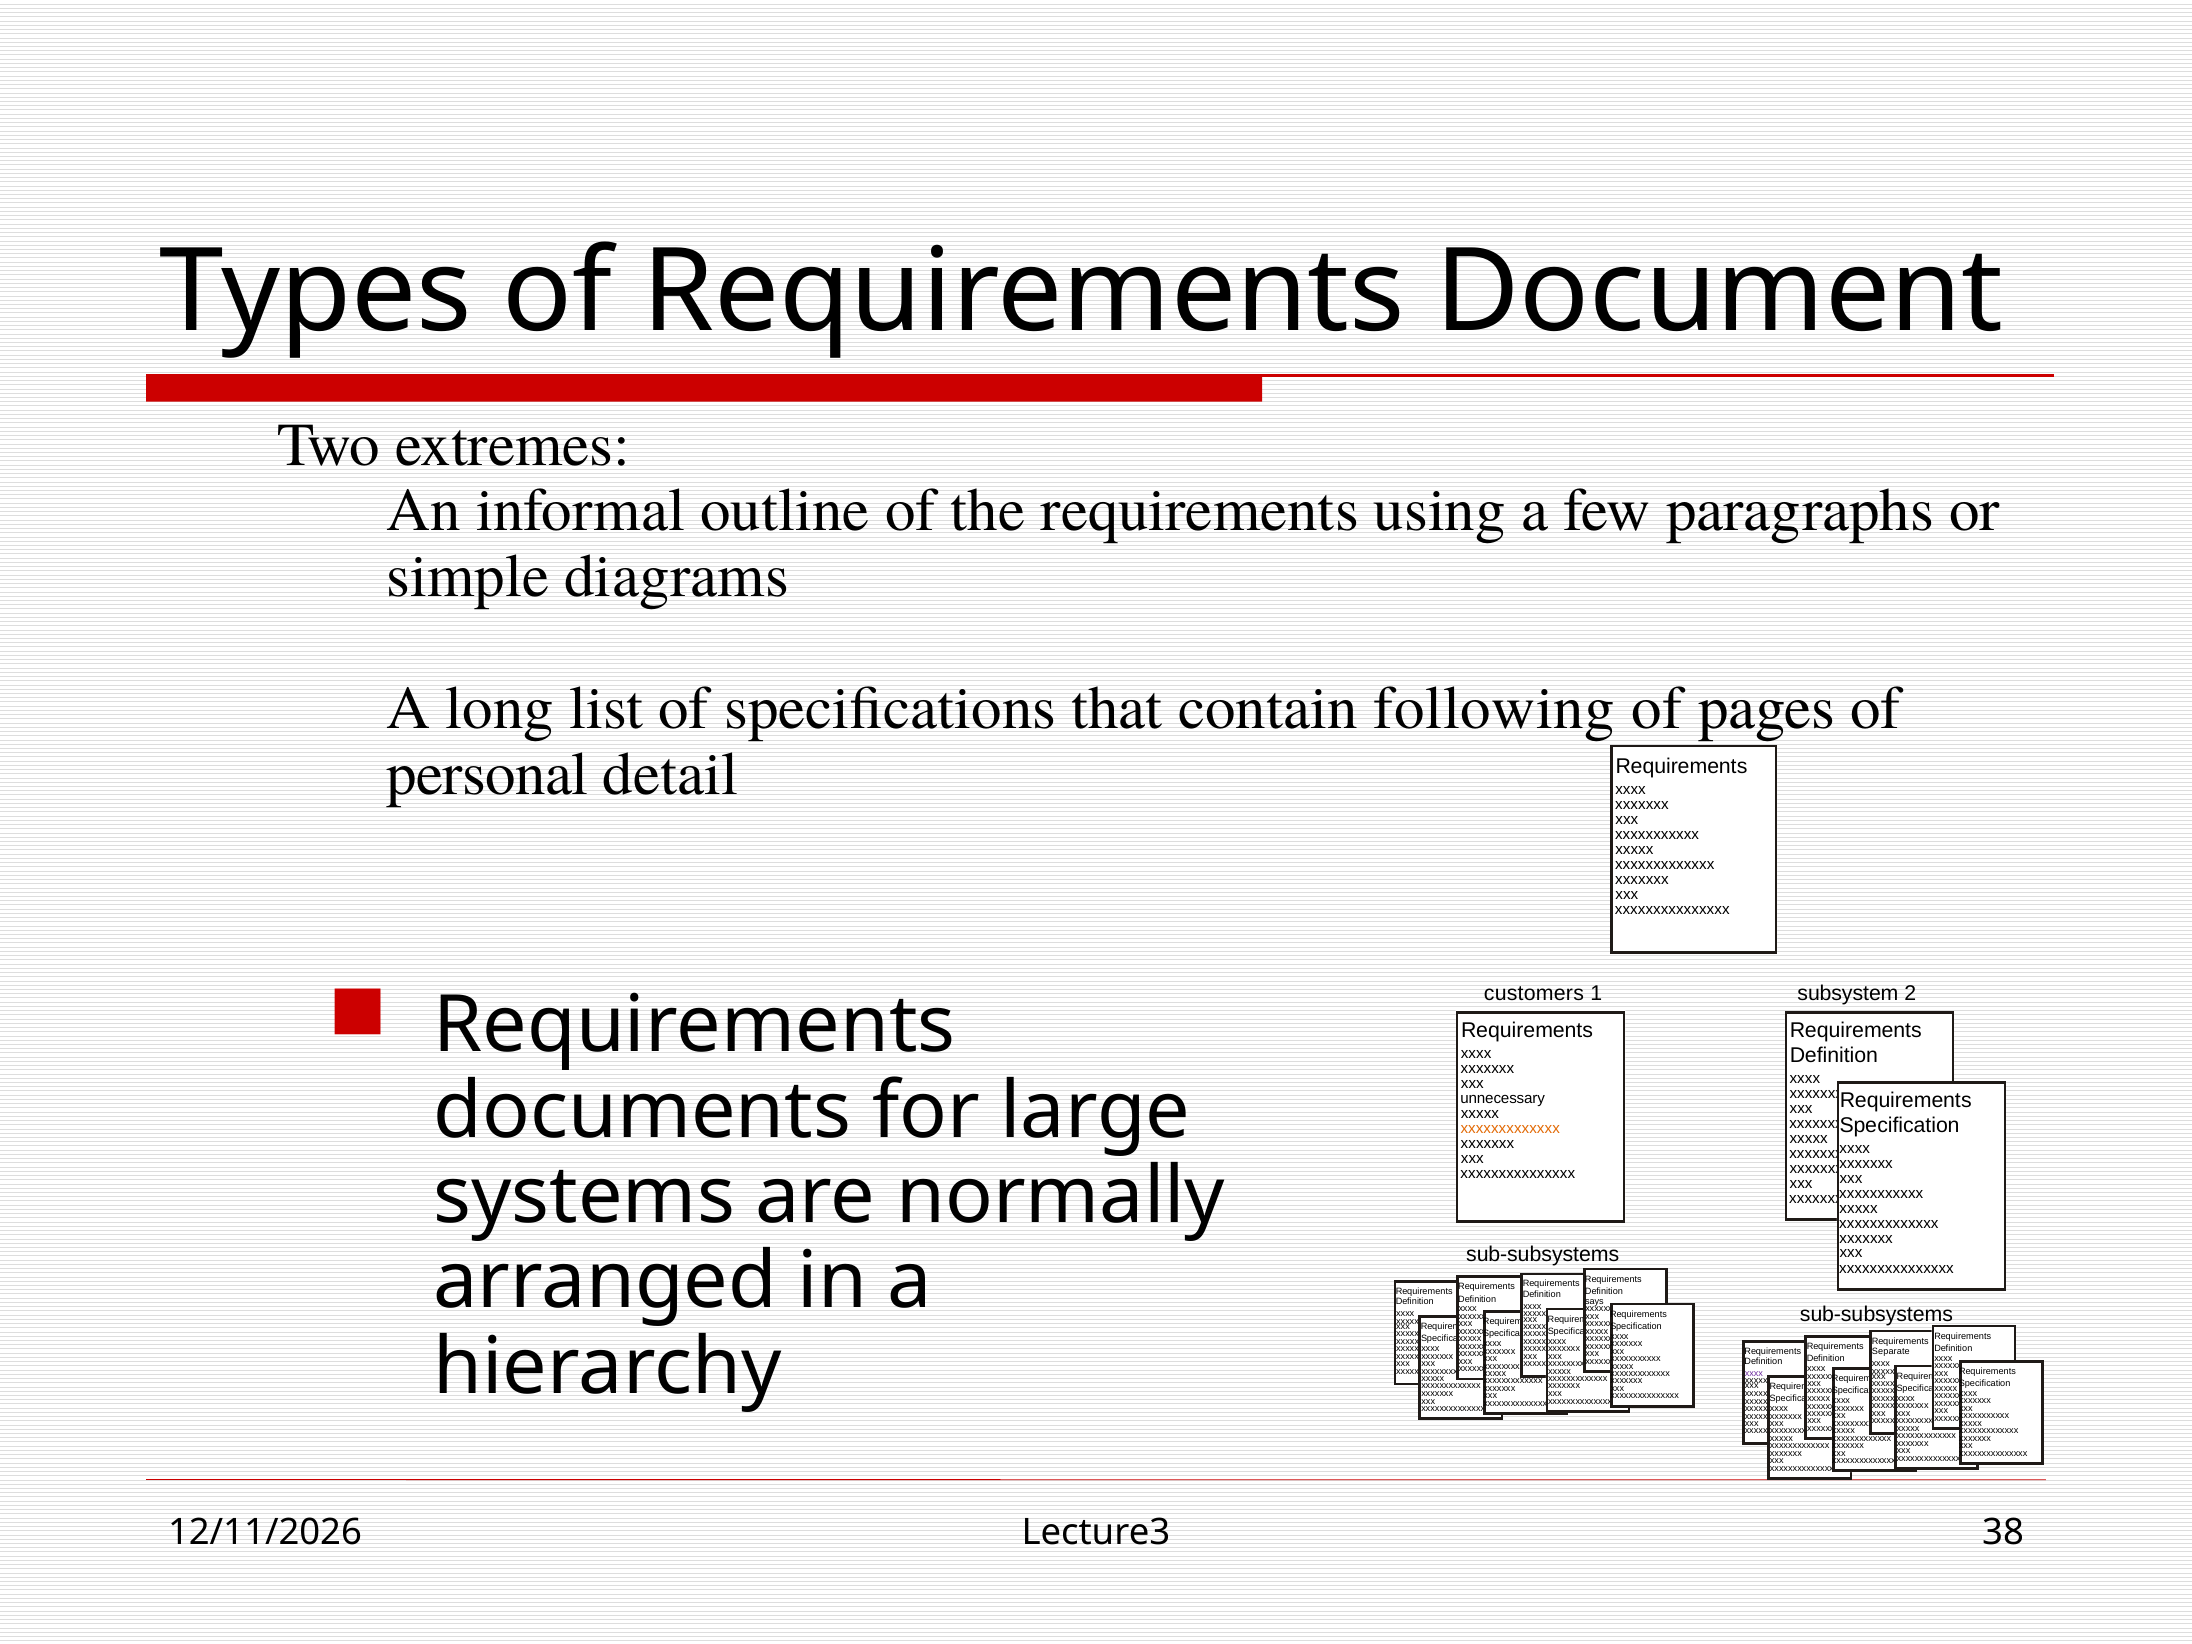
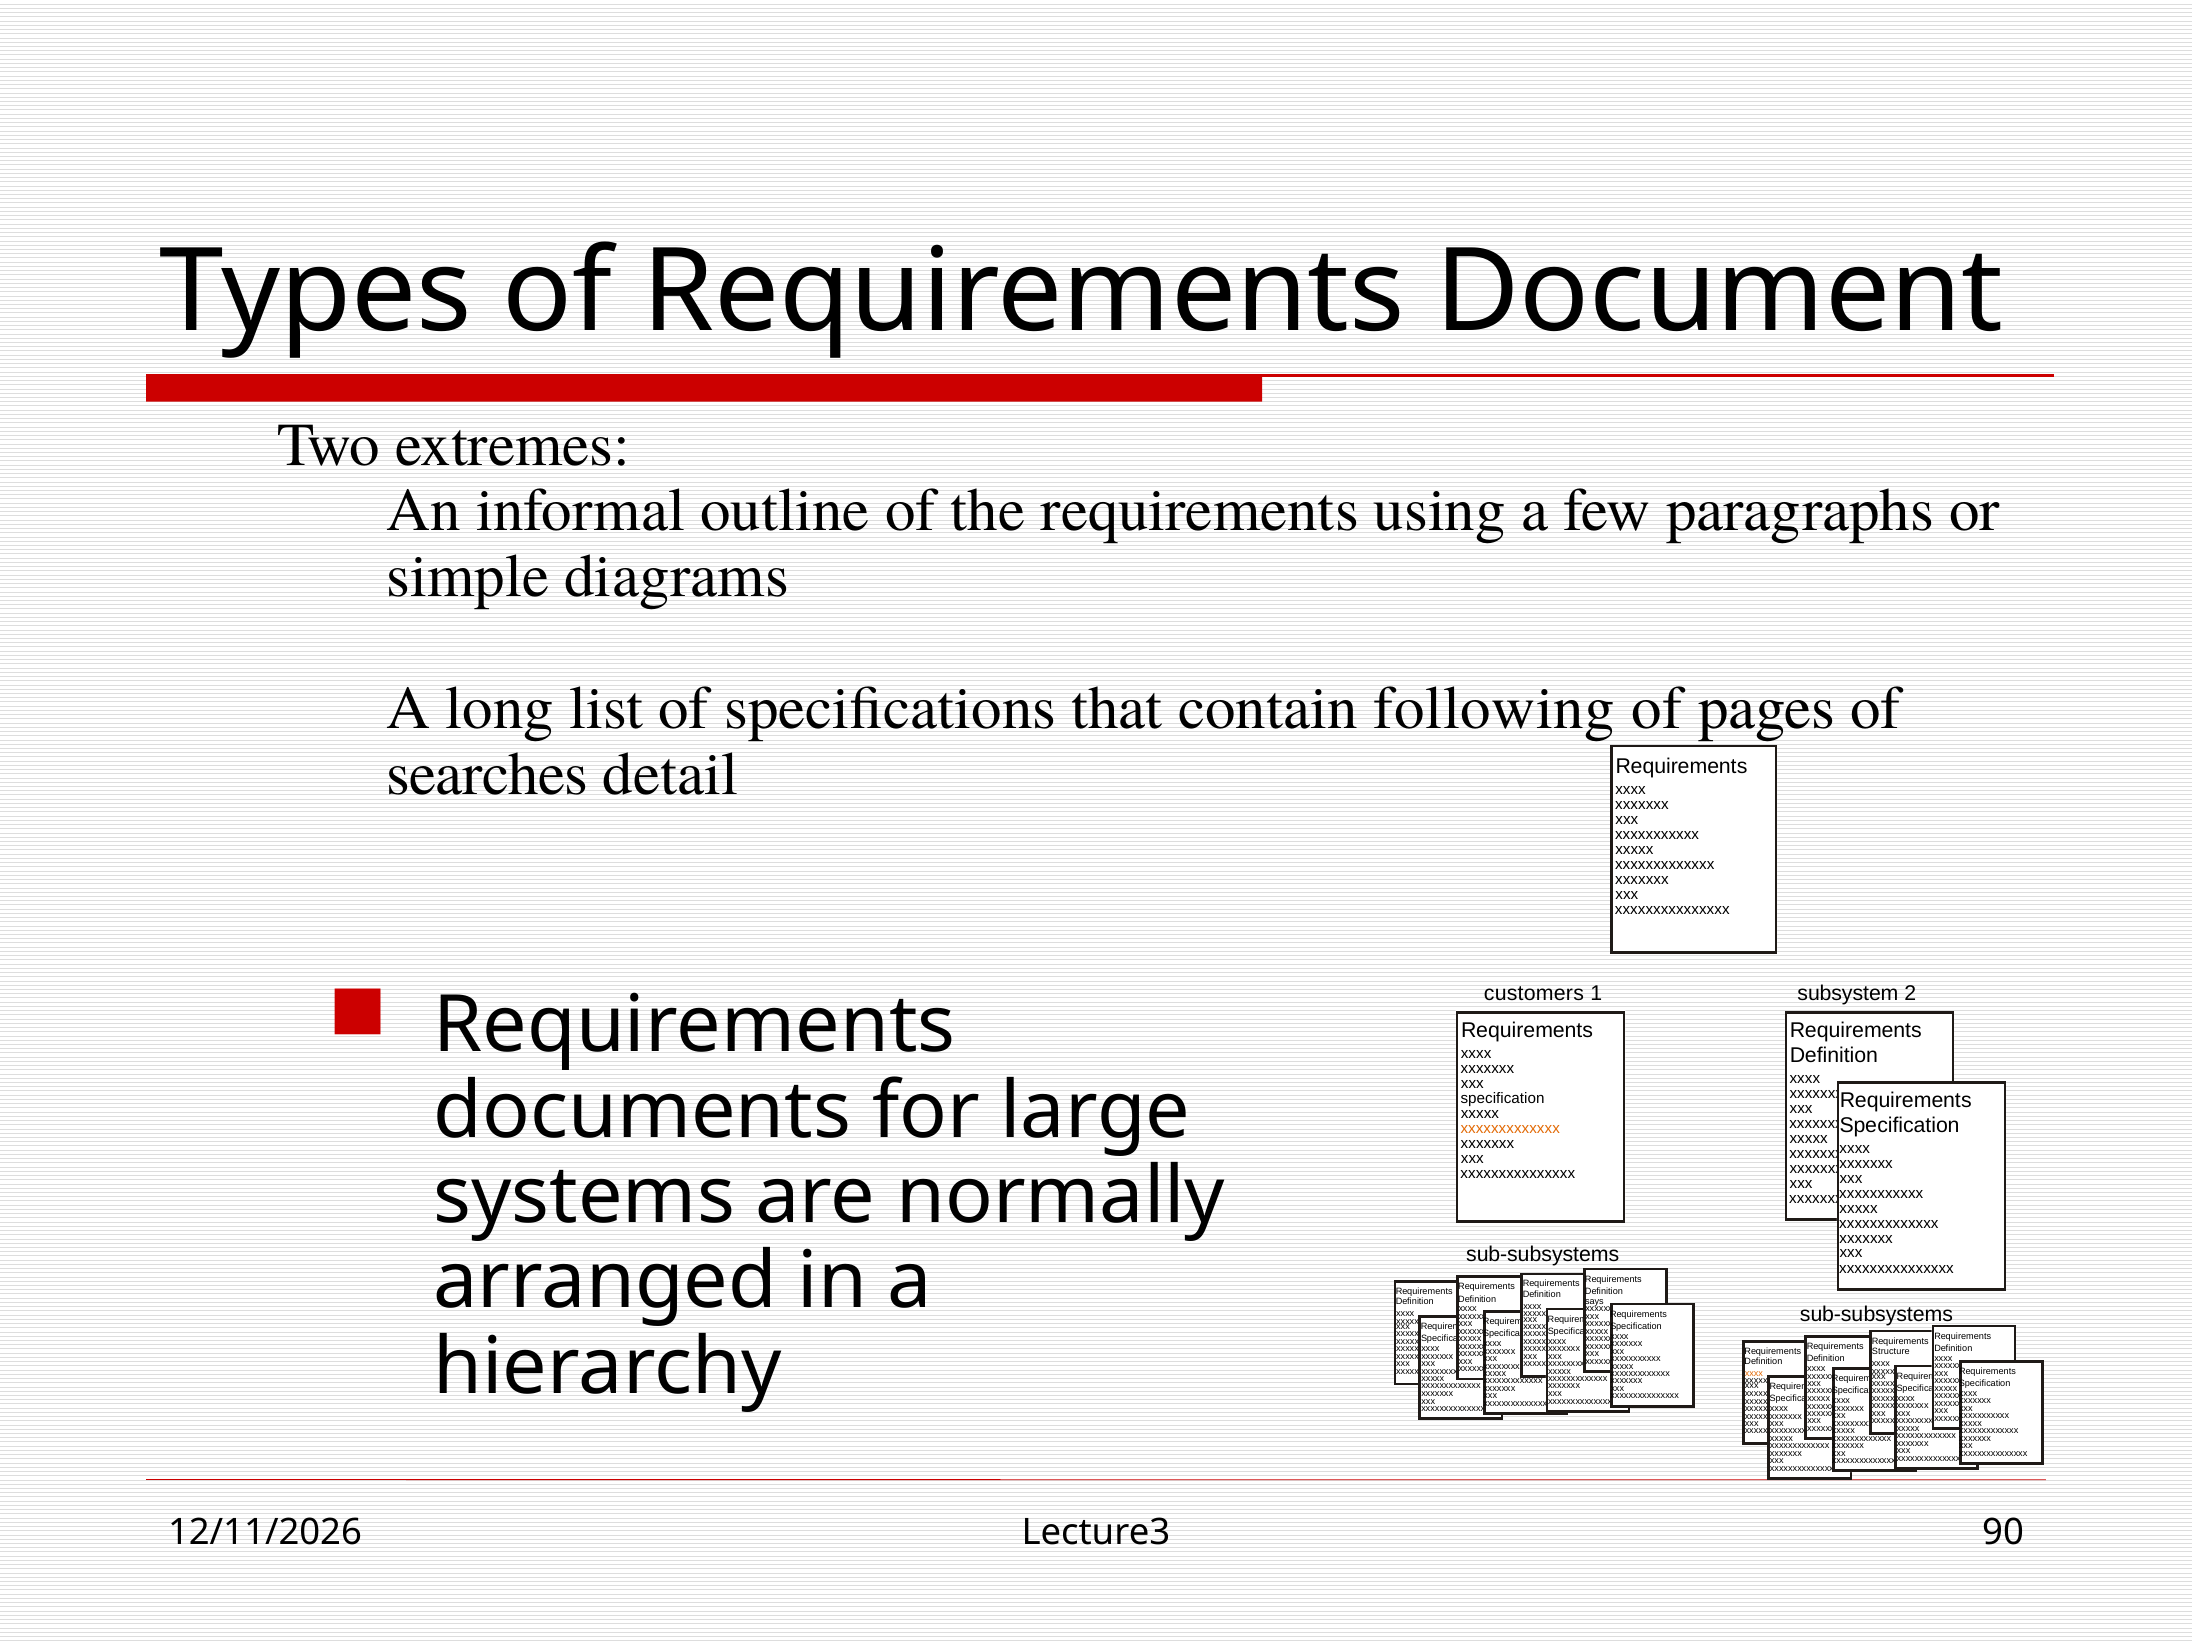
personal: personal -> searches (487, 774)
unnecessary: unnecessary -> specification (1503, 1099)
Separate: Separate -> Structure (1891, 1351)
xxxx colour: purple -> orange (1754, 1374)
38: 38 -> 90 (2003, 1533)
